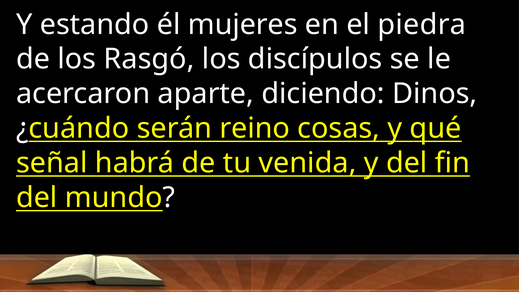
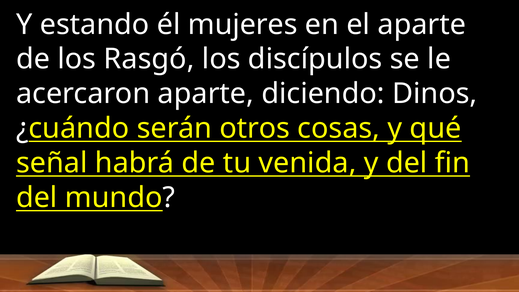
el piedra: piedra -> aparte (422, 25)
reino: reino -> otros (255, 128)
